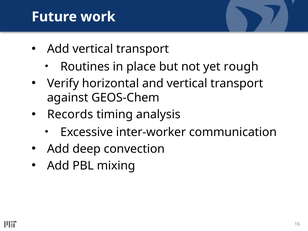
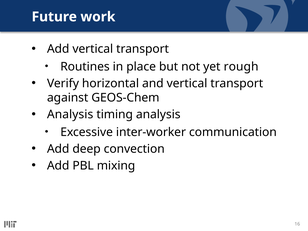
Records: Records -> Analysis (70, 115)
